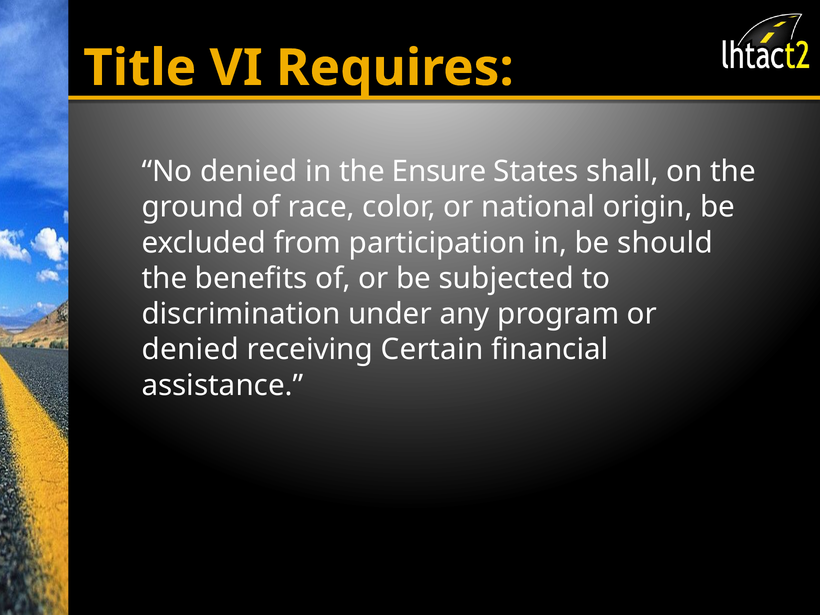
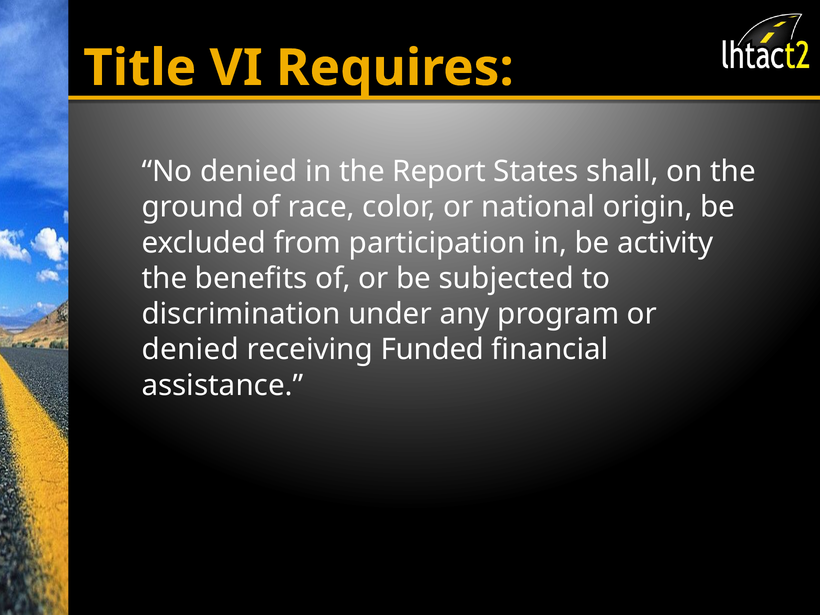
Ensure: Ensure -> Report (439, 172)
should: should -> activity (665, 243)
Certain: Certain -> Funded (432, 350)
